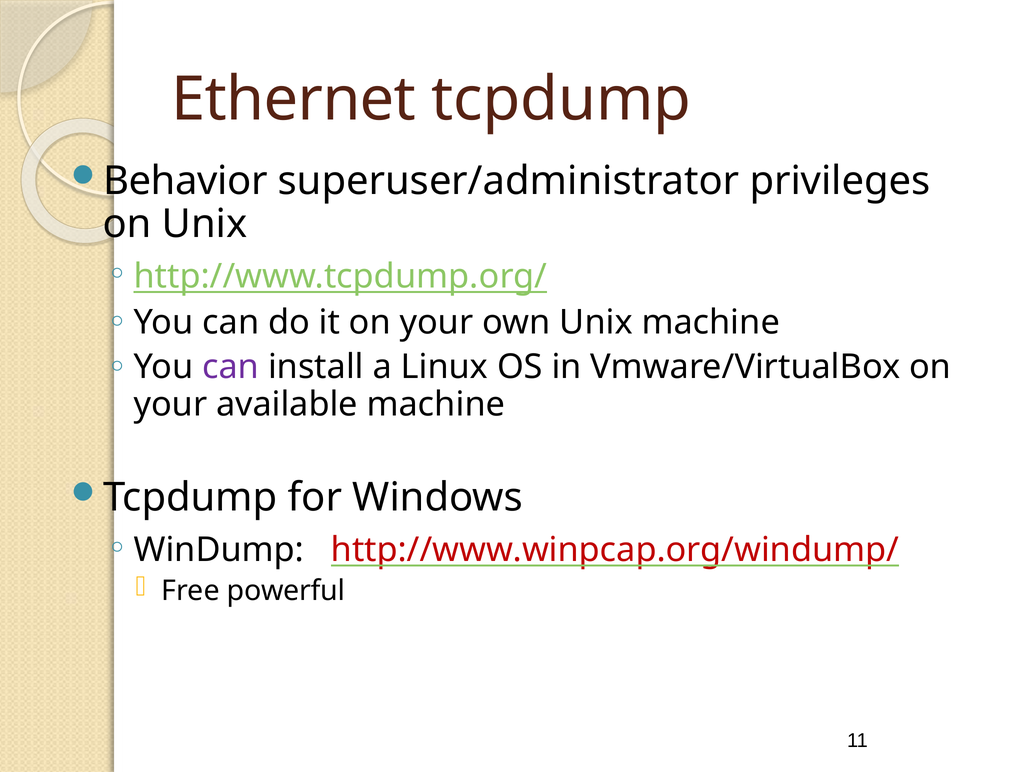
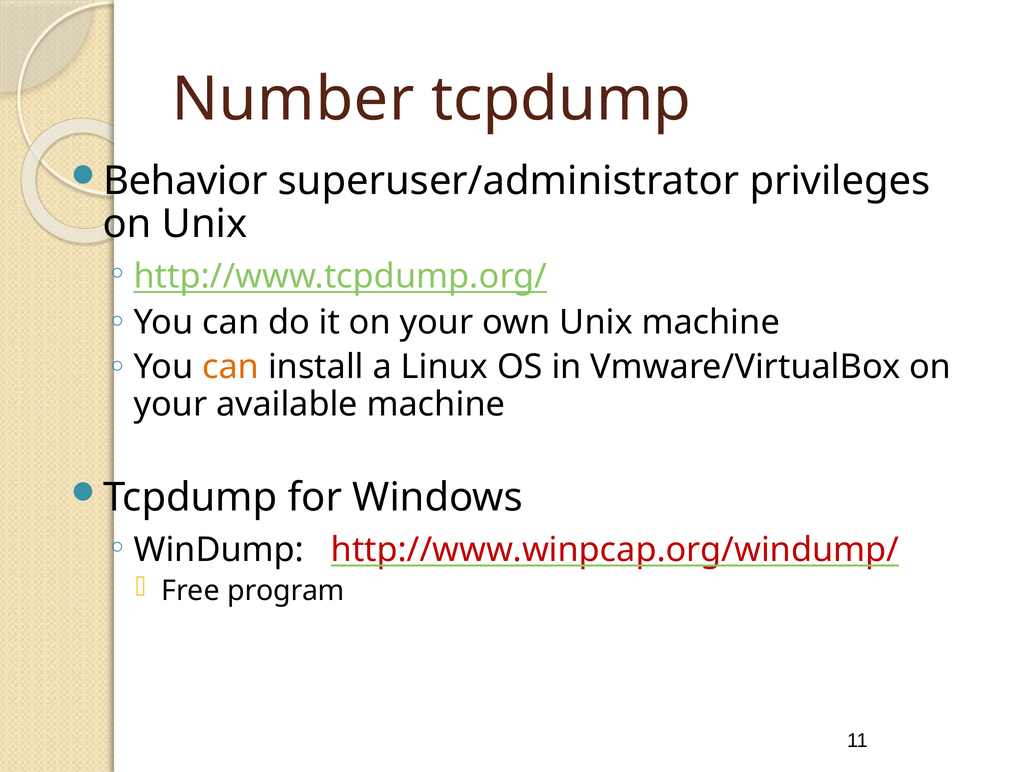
Ethernet: Ethernet -> Number (293, 100)
can colour: purple -> orange (231, 367)
powerful: powerful -> program (286, 590)
